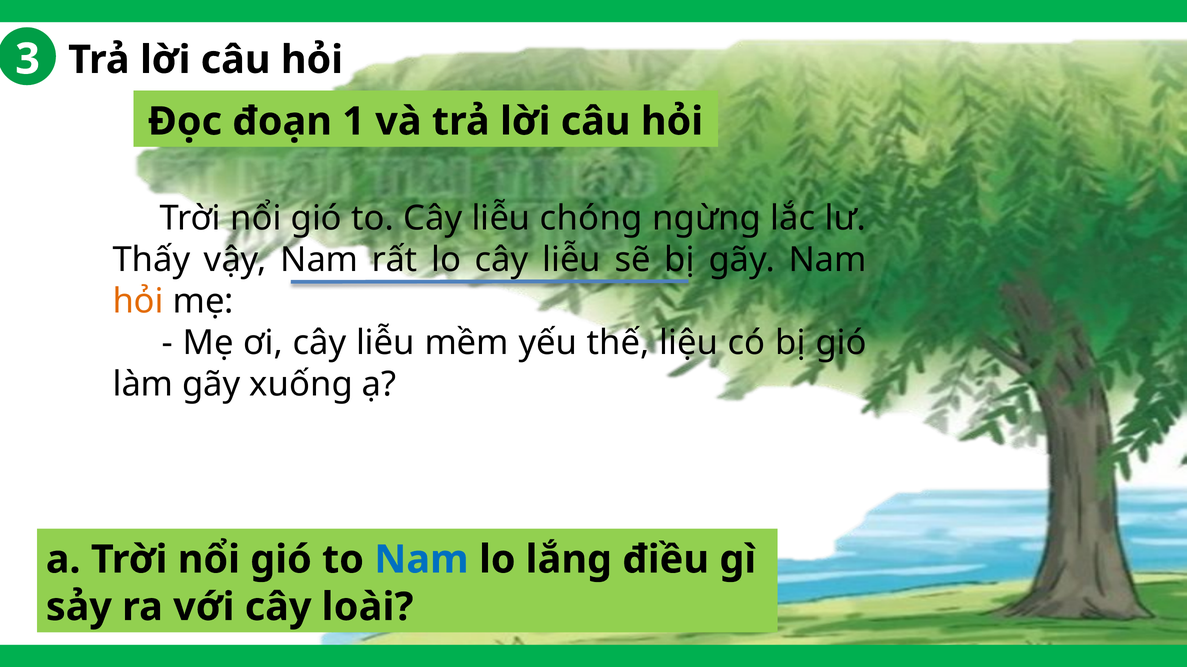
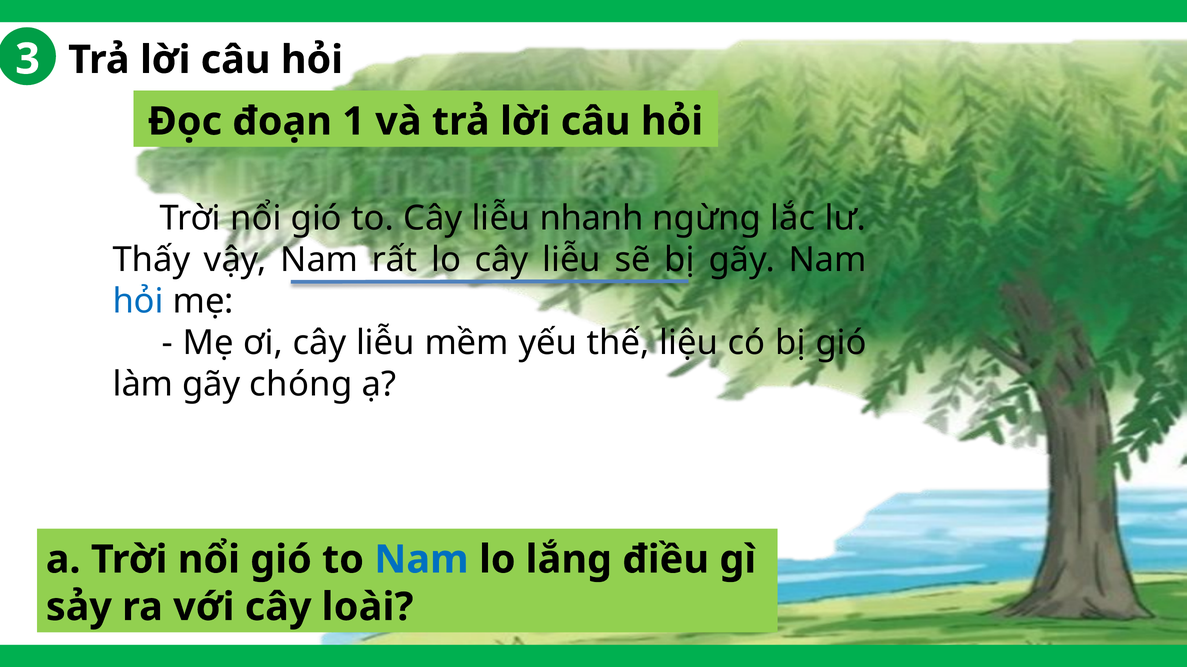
chóng: chóng -> nhanh (592, 219)
hỏi colour: orange -> blue (138, 302)
xuống: xuống -> chóng (301, 385)
